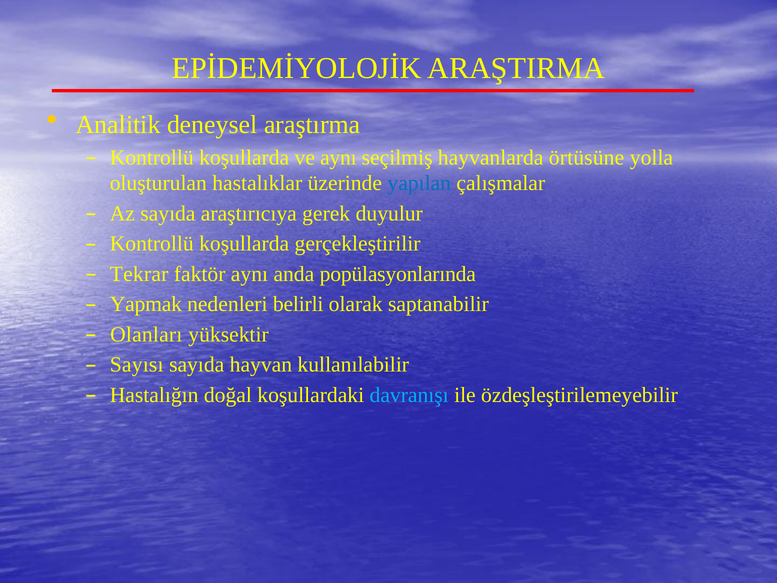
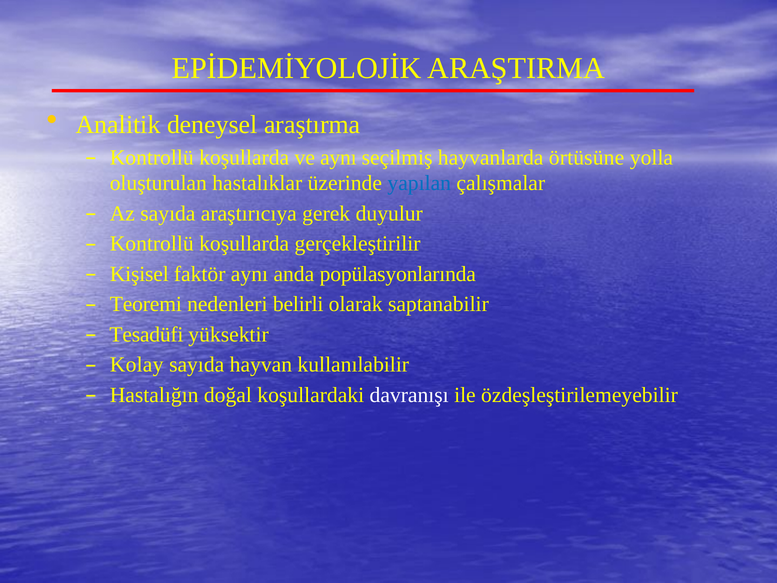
Tekrar: Tekrar -> Kişisel (139, 274)
Yapmak: Yapmak -> Teoremi (146, 304)
Olanları: Olanları -> Tesadüfi (146, 334)
Sayısı: Sayısı -> Kolay (137, 365)
davranışı colour: light blue -> white (409, 395)
